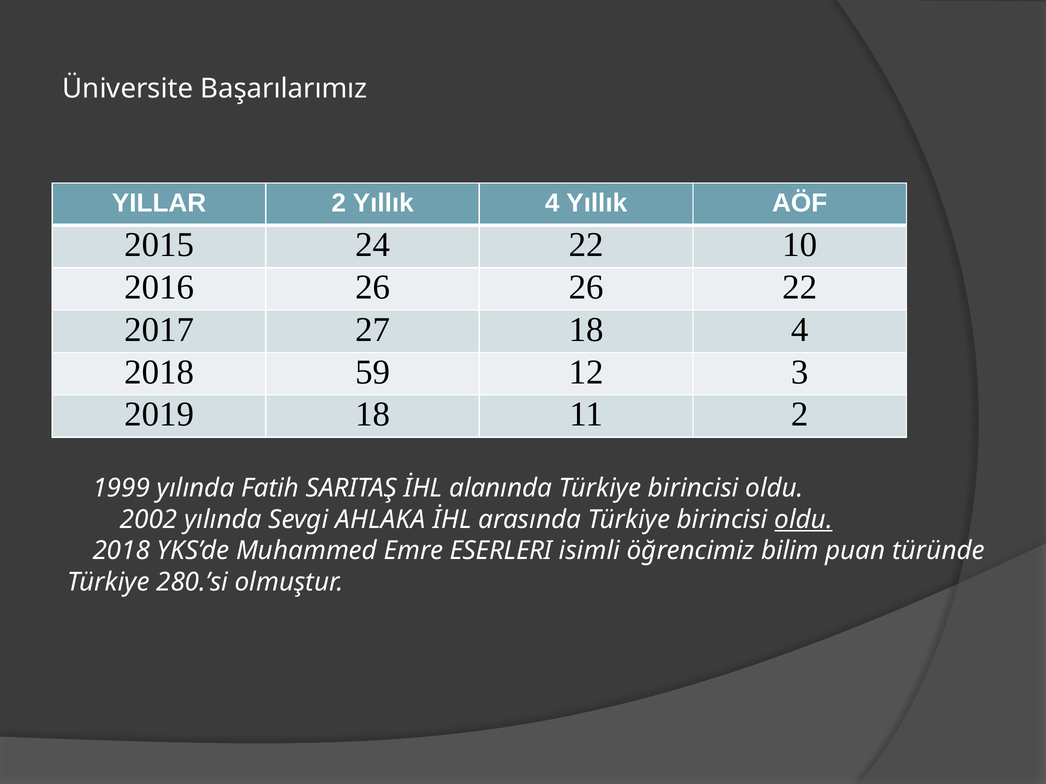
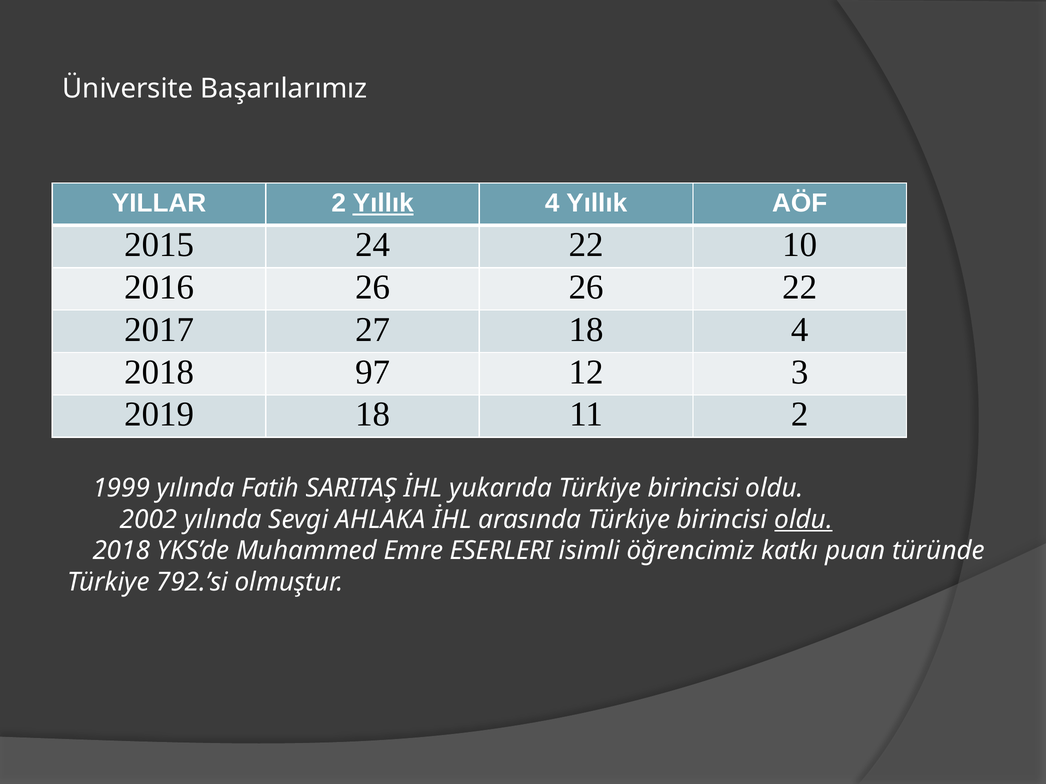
Yıllık underline: none -> present (383, 203)
59: 59 -> 97 (373, 372)
alanında: alanında -> yukarıda (501, 488)
bilim: bilim -> katkı (790, 551)
280.’si: 280.’si -> 792.’si (192, 583)
